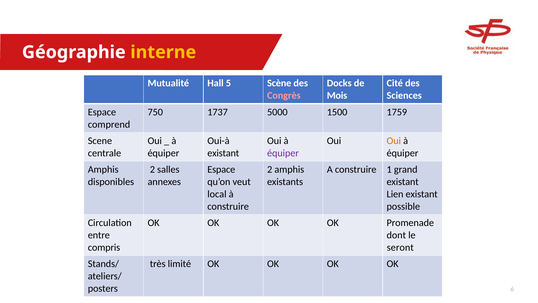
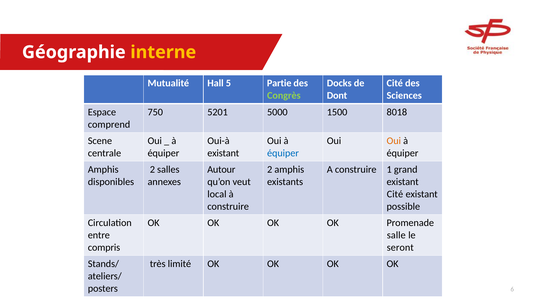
Scène: Scène -> Partie (279, 83)
Congrès colour: pink -> light green (284, 96)
Mois: Mois -> Dont (337, 96)
1737: 1737 -> 5201 (218, 112)
1759: 1759 -> 8018 (397, 112)
équiper colour: purple -> blue (283, 153)
Espace: Espace -> Autour (221, 169)
Lien: Lien -> Cité (395, 194)
dont: dont -> salle (396, 235)
